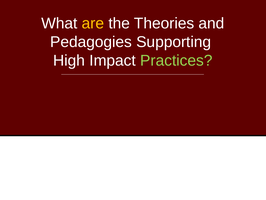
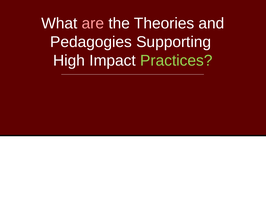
are colour: yellow -> pink (93, 23)
